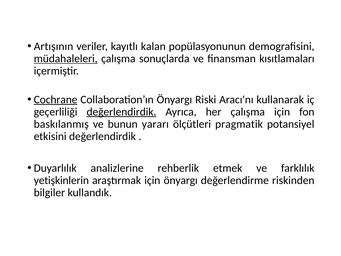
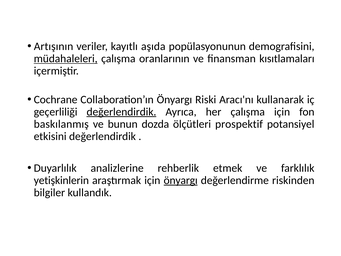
kalan: kalan -> aşıda (153, 46)
sonuçlarda: sonuçlarda -> oranlarının (164, 59)
Cochrane underline: present -> none (56, 99)
yararı: yararı -> dozda (155, 124)
pragmatik: pragmatik -> prospektif (239, 124)
önyargı underline: none -> present (181, 180)
